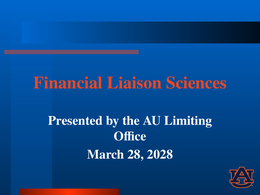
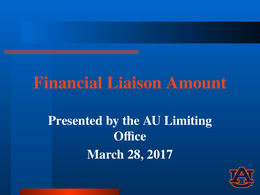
Sciences: Sciences -> Amount (196, 83)
2028: 2028 -> 2017 (160, 154)
